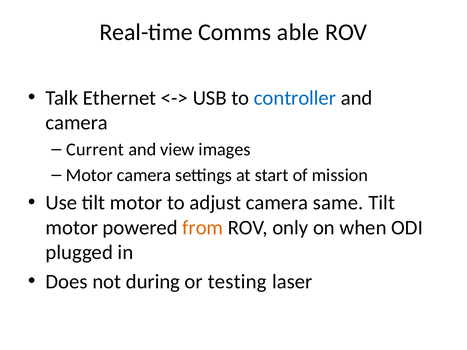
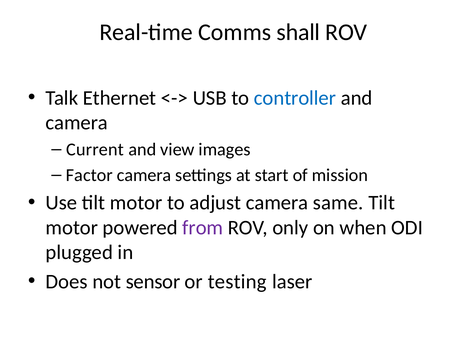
able: able -> shall (298, 32)
Motor: Motor -> Factor (89, 175)
from colour: orange -> purple (203, 228)
during: during -> sensor (153, 282)
